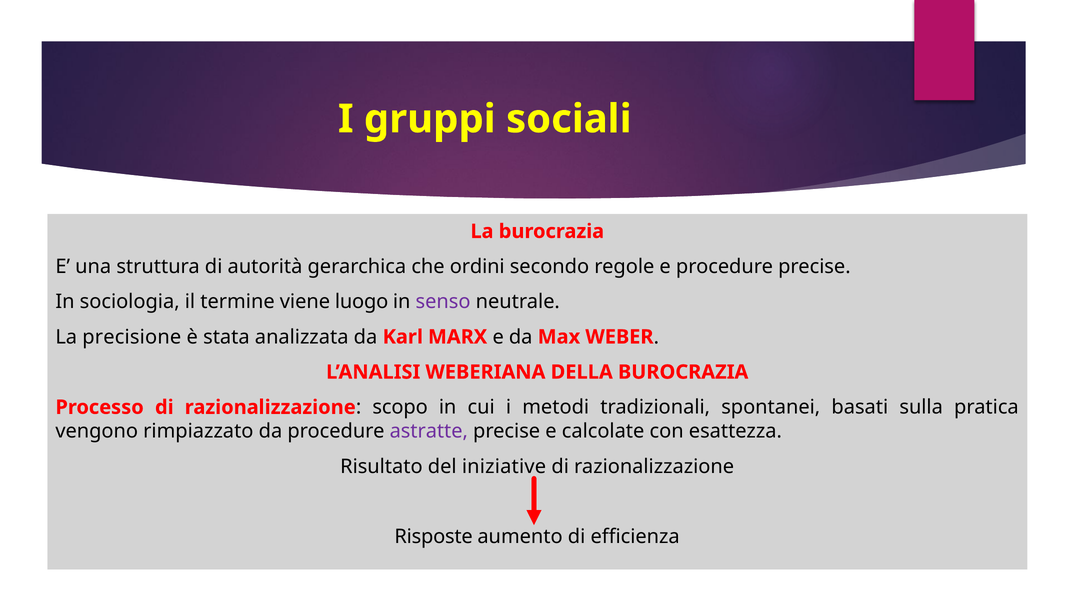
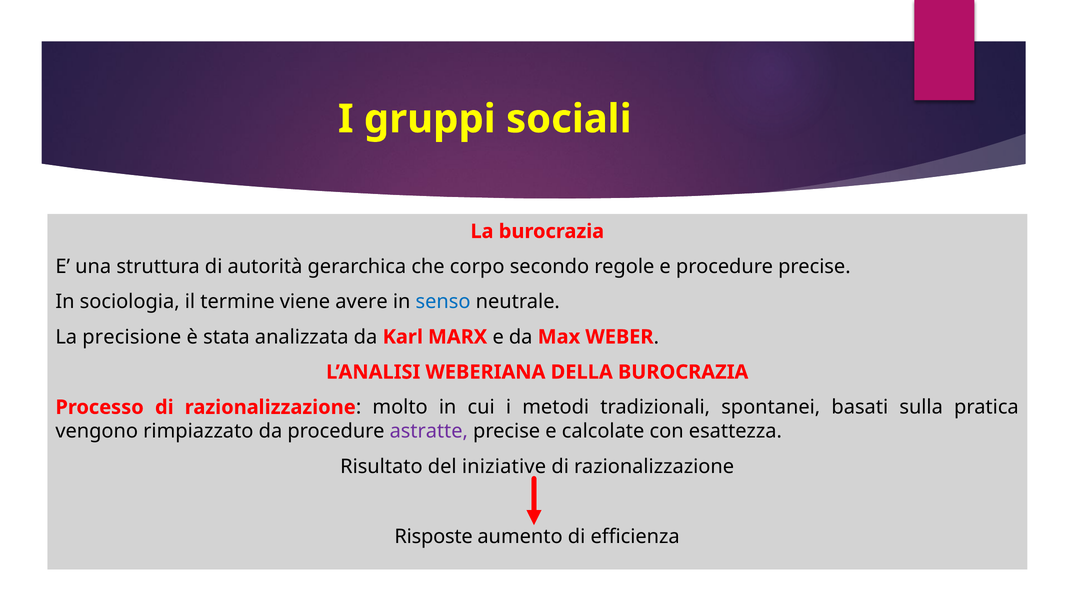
ordini: ordini -> corpo (477, 266)
luogo: luogo -> avere (361, 302)
senso colour: purple -> blue (443, 302)
scopo: scopo -> molto (400, 407)
